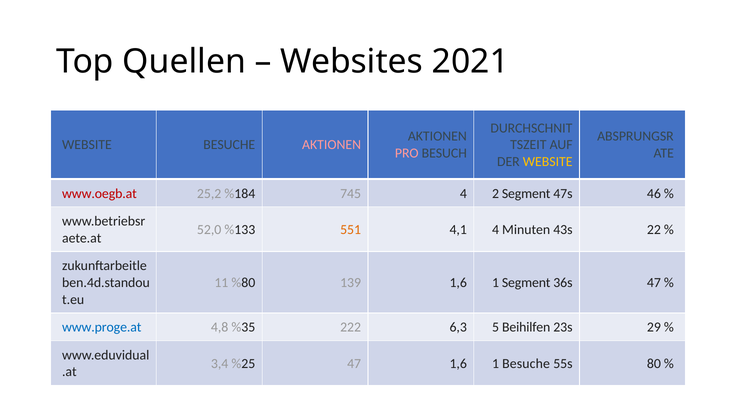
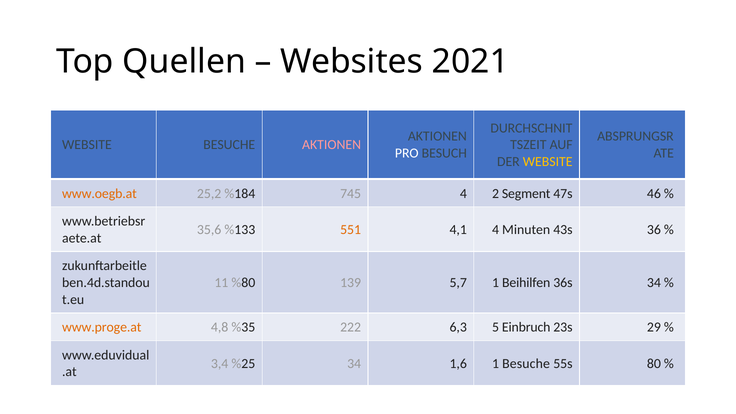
PRO colour: pink -> white (407, 153)
www.oegb.at colour: red -> orange (99, 193)
52,0: 52,0 -> 35,6 (209, 230)
22: 22 -> 36 (654, 230)
139 1,6: 1,6 -> 5,7 (458, 283)
1 Segment: Segment -> Beihilfen (526, 283)
36s 47: 47 -> 34 (654, 283)
www.proge.at colour: blue -> orange (102, 327)
Beihilfen: Beihilfen -> Einbruch (526, 327)
%25 47: 47 -> 34 (354, 364)
